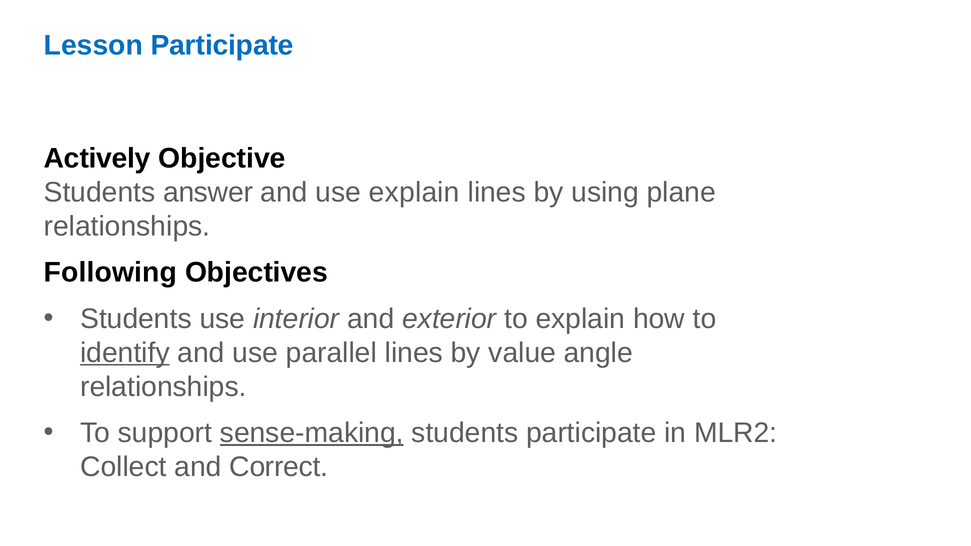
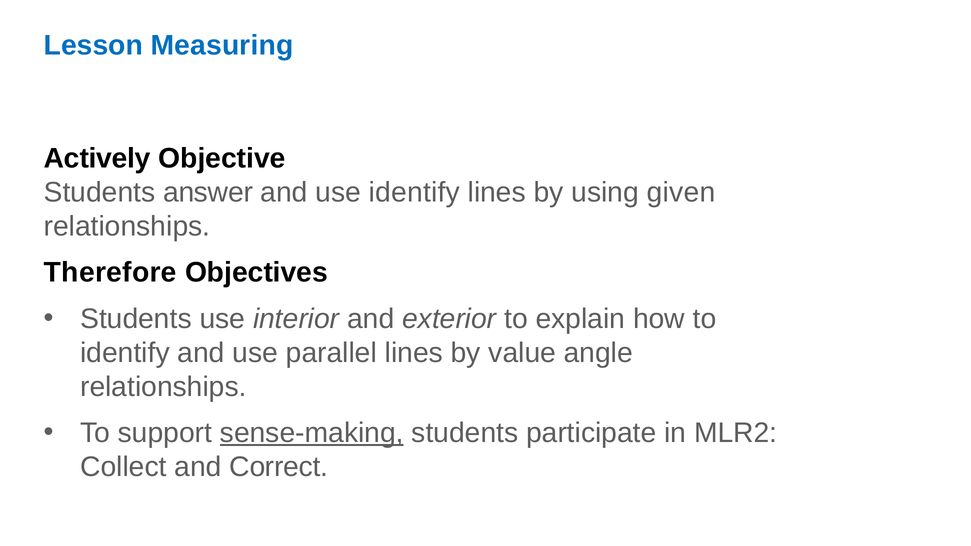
Lesson Participate: Participate -> Measuring (222, 45)
use explain: explain -> identify (414, 193)
plane: plane -> given (681, 193)
Following: Following -> Therefore (110, 273)
identify underline: present -> none (125, 353)
